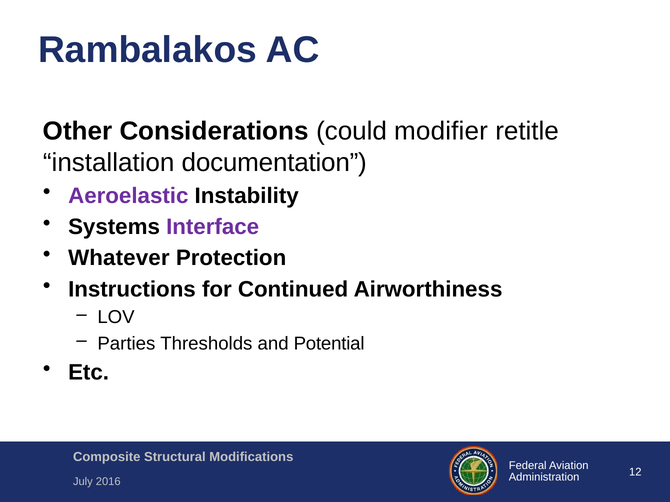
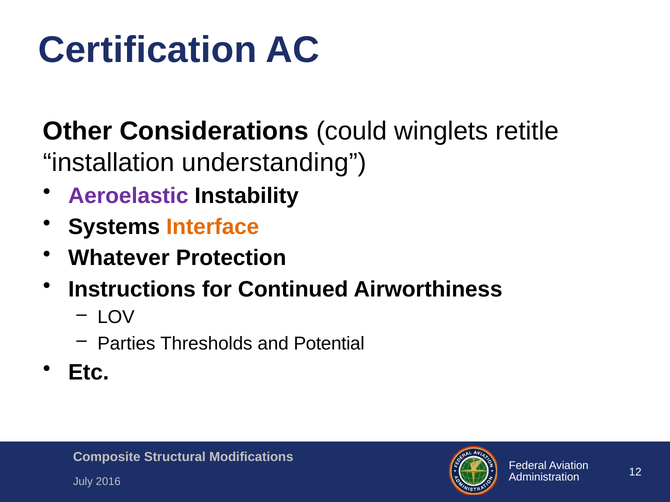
Rambalakos: Rambalakos -> Certification (147, 50)
modifier: modifier -> winglets (441, 131)
documentation: documentation -> understanding (274, 163)
Interface colour: purple -> orange (213, 227)
